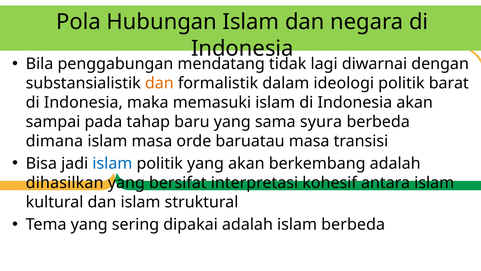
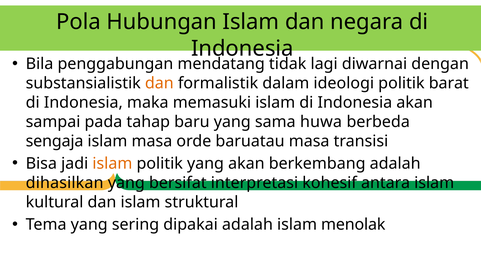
syura: syura -> huwa (321, 122)
dimana: dimana -> sengaja (55, 141)
islam colour: blue -> orange (112, 163)
islam berbeda: berbeda -> menolak (353, 224)
